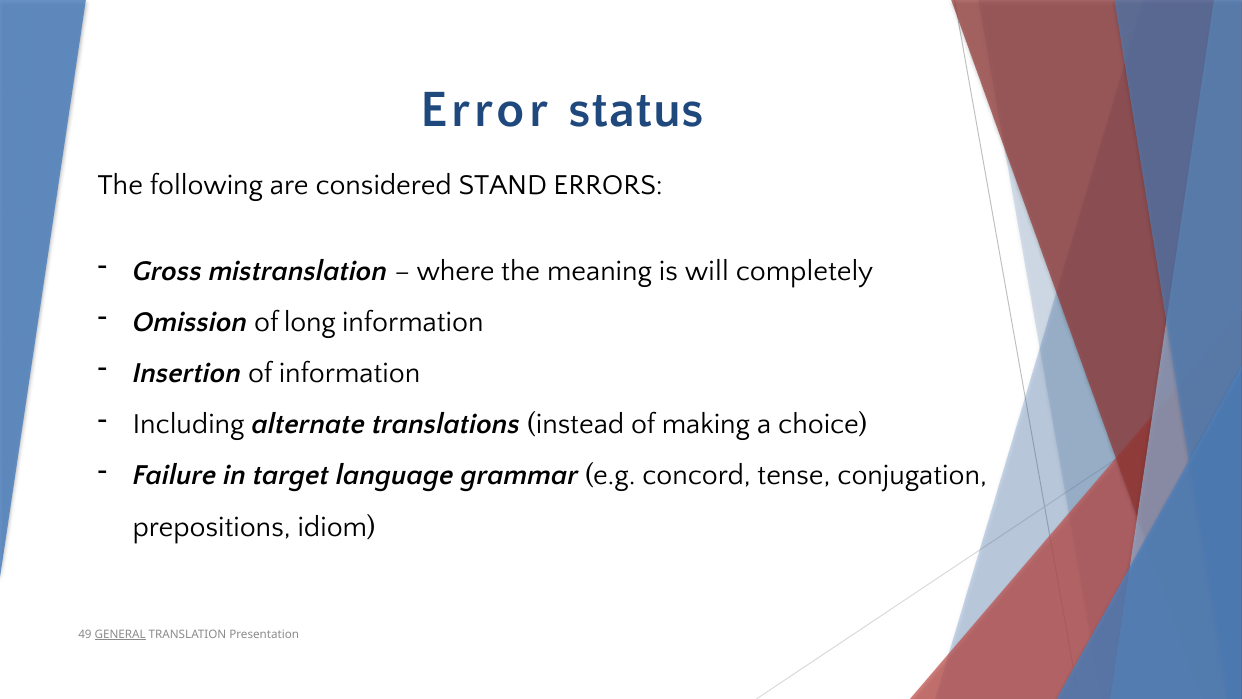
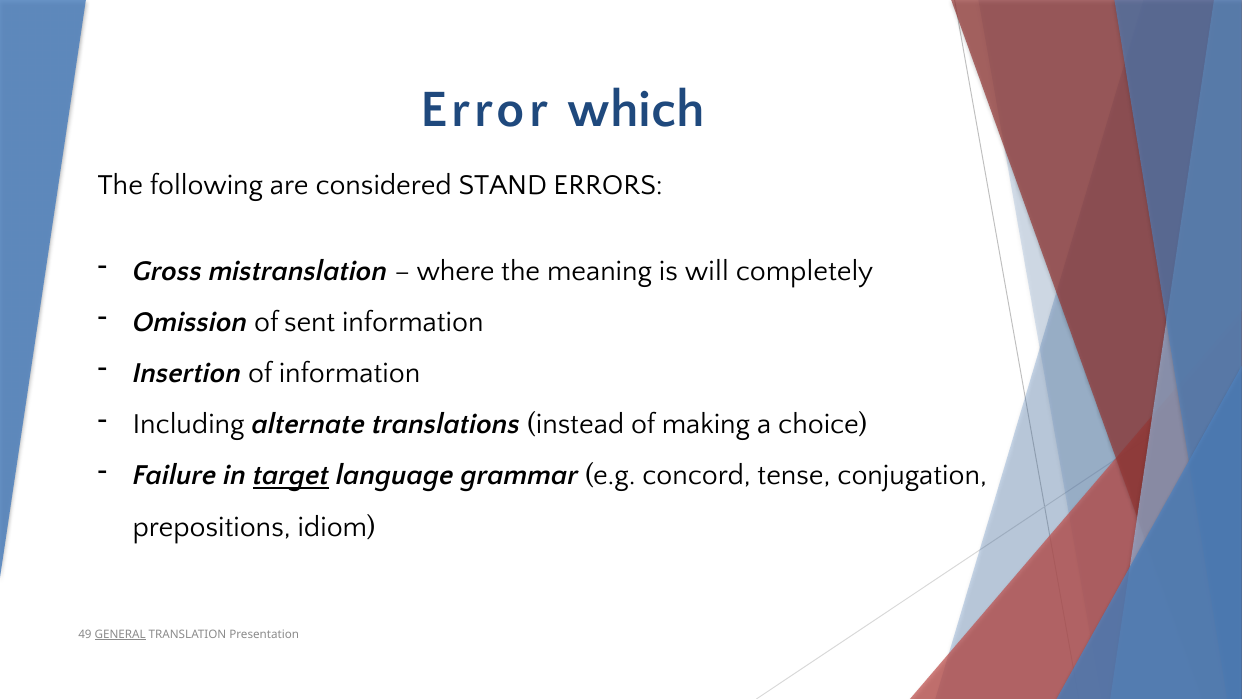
status: status -> which (637, 109)
long: long -> sent (310, 322)
target underline: none -> present (291, 475)
